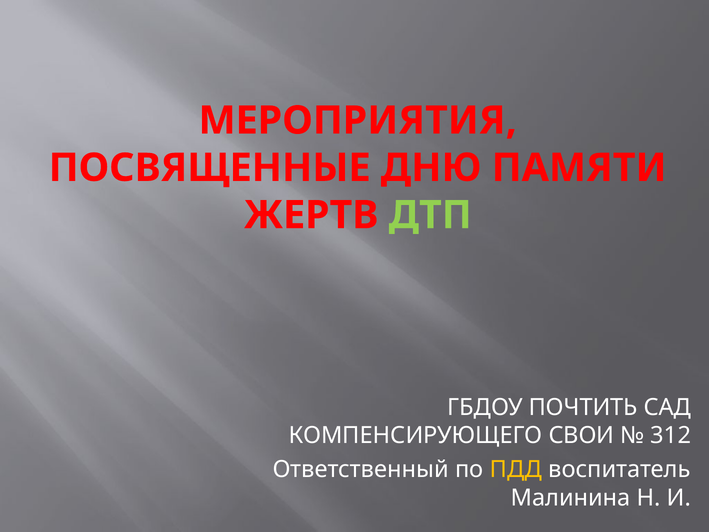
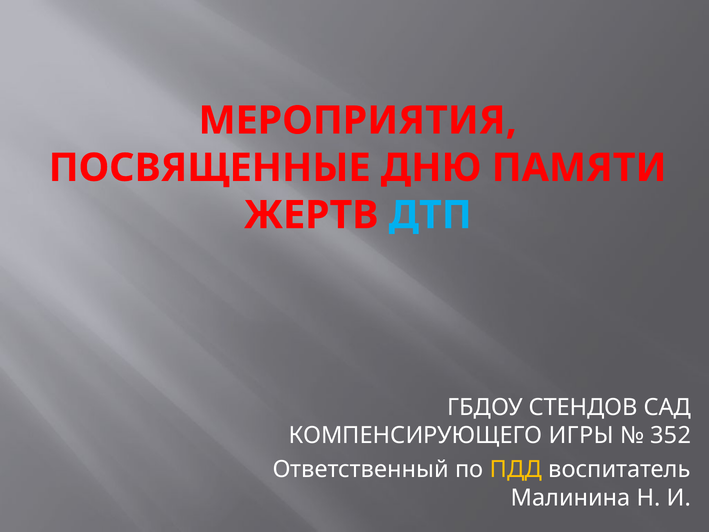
ДТП colour: light green -> light blue (430, 215)
ПОЧТИТЬ: ПОЧТИТЬ -> СТЕНДОВ (583, 407)
СВОИ: СВОИ -> ИГРЫ (581, 435)
312: 312 -> 352 (671, 435)
